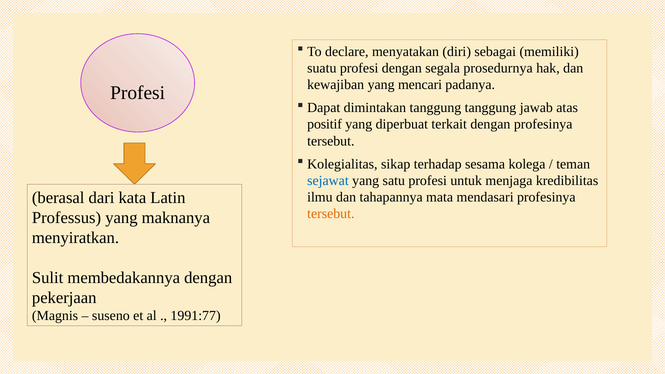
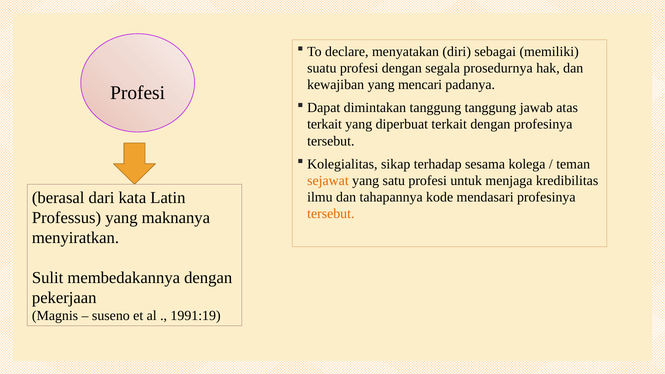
positif: positif -> terkait (325, 124)
sejawat colour: blue -> orange (328, 181)
mata: mata -> kode (440, 197)
1991:77: 1991:77 -> 1991:19 (196, 316)
